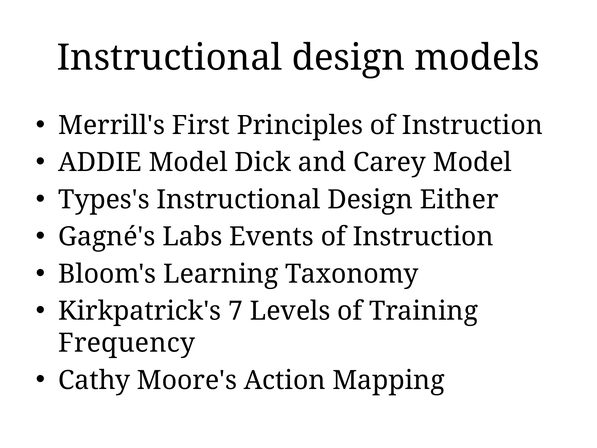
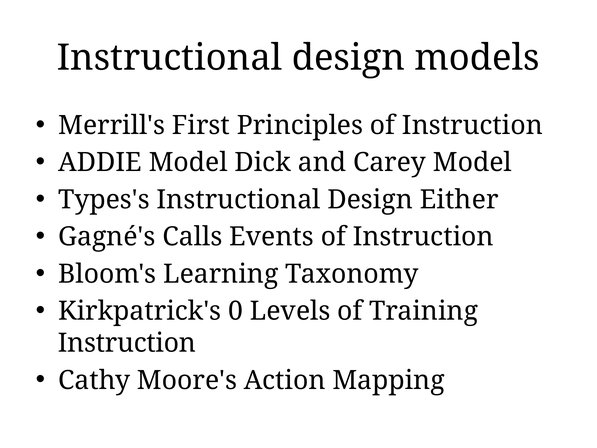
Labs: Labs -> Calls (192, 237)
7: 7 -> 0 (236, 311)
Frequency: Frequency -> Instruction (127, 343)
